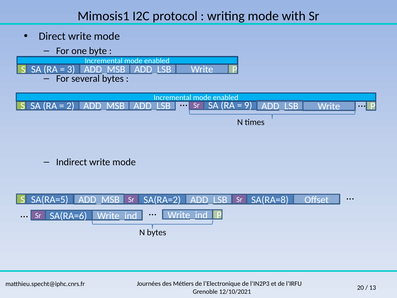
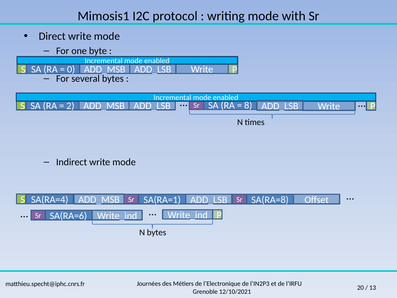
3: 3 -> 0 (71, 69)
9: 9 -> 8 (248, 105)
SA(RA=5: SA(RA=5 -> SA(RA=4 (50, 199)
SA(RA=2: SA(RA=2 -> SA(RA=1 (162, 200)
